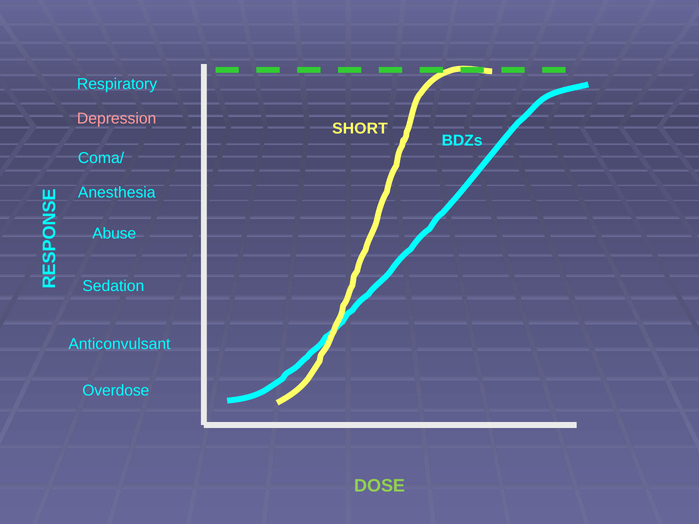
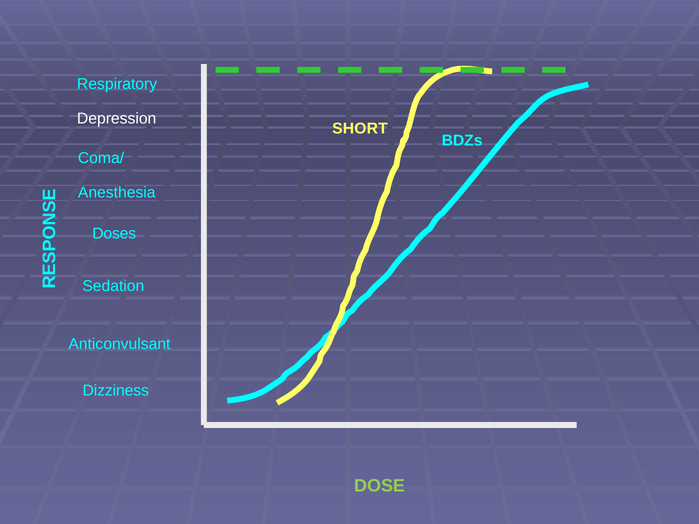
Depression colour: pink -> white (117, 119)
Abuse: Abuse -> Doses (114, 234)
Overdose: Overdose -> Dizziness (116, 391)
